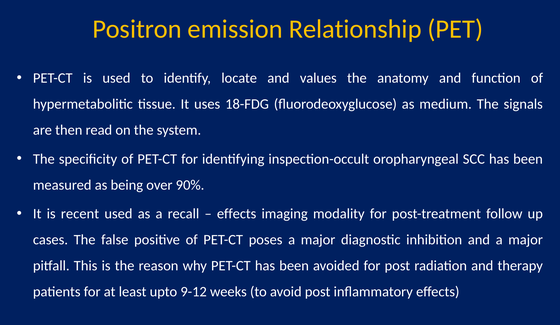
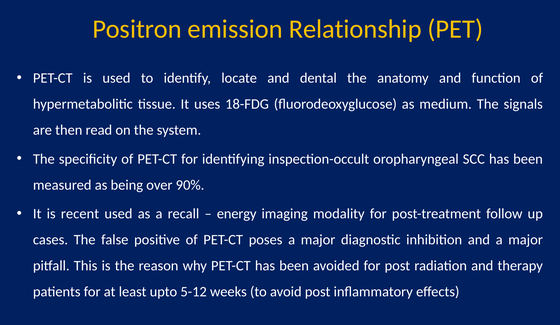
values: values -> dental (318, 78)
effects: effects -> energy (237, 214)
9-12: 9-12 -> 5-12 (194, 292)
